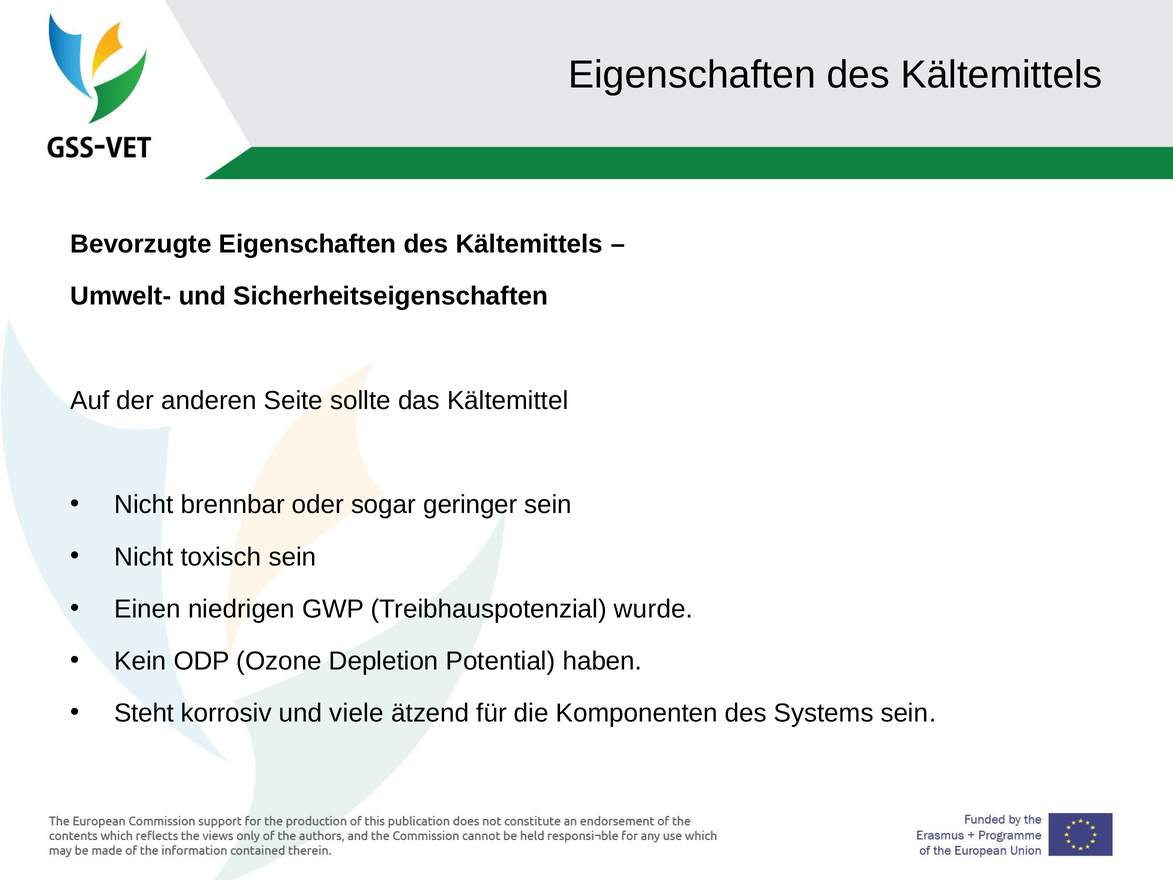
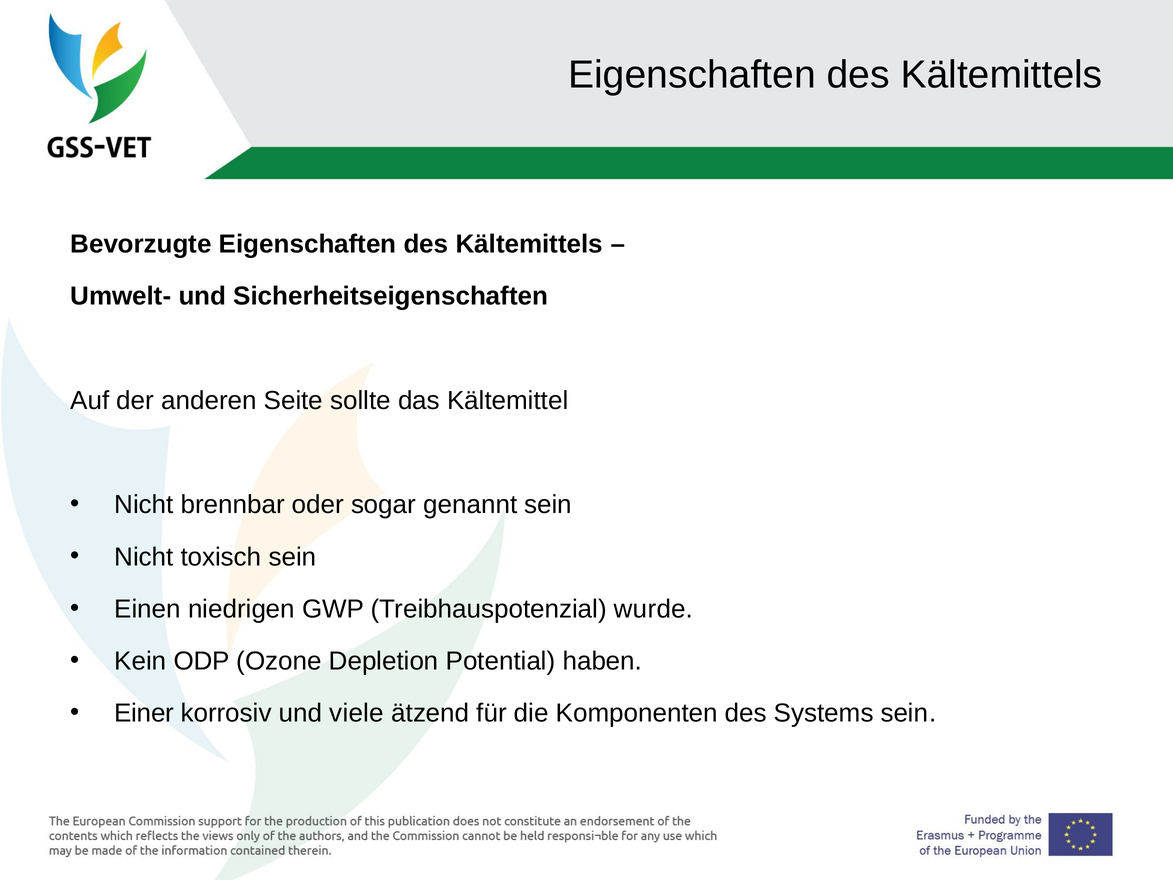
geringer: geringer -> genannt (470, 505)
Steht: Steht -> Einer (144, 713)
